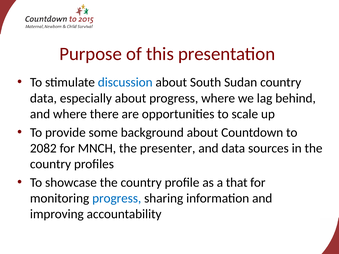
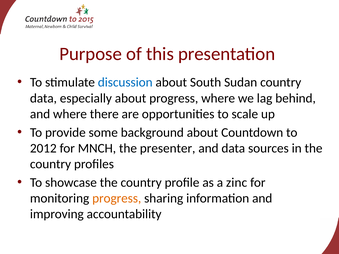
2082: 2082 -> 2012 (43, 148)
that: that -> zinc (237, 183)
progress colour: blue -> orange (117, 199)
